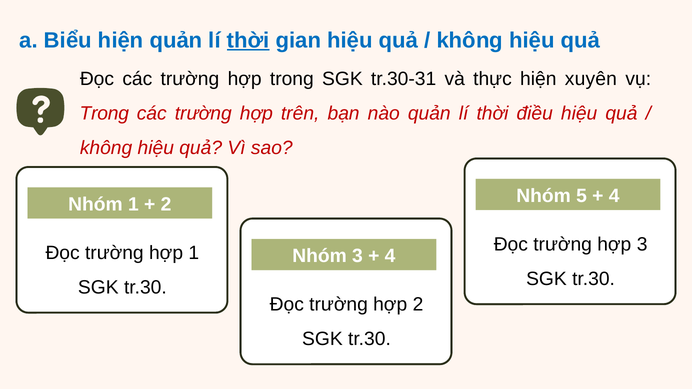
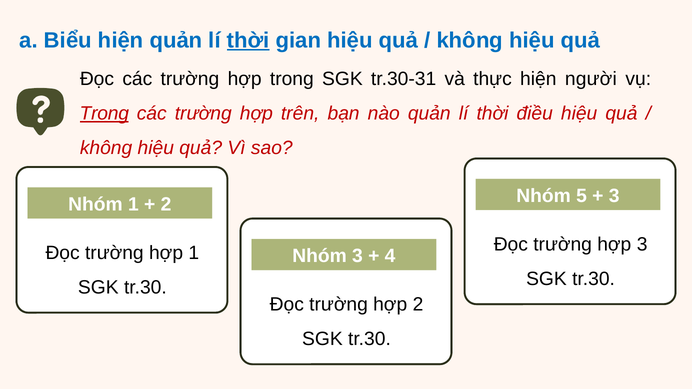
xuyên: xuyên -> người (591, 79)
Trong underline: none -> present (104, 114)
4: 4 -> 3 (614, 196)
